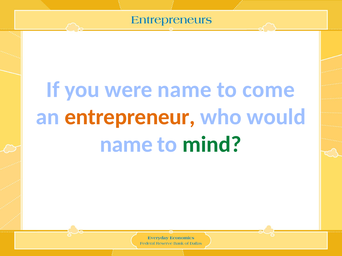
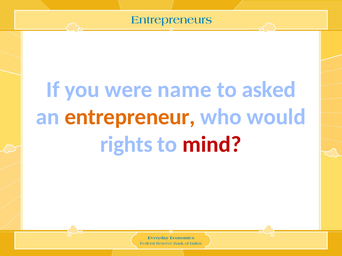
come: come -> asked (269, 90)
name: name -> rights (126, 145)
mind colour: green -> red (212, 145)
